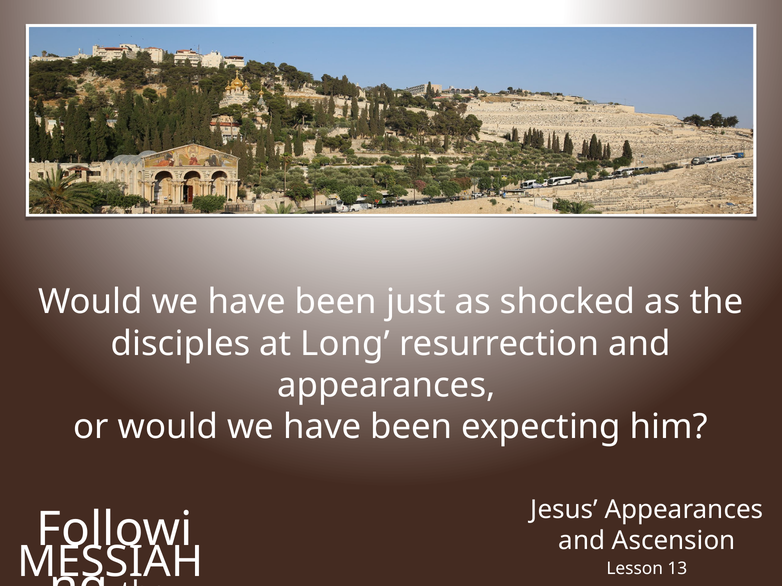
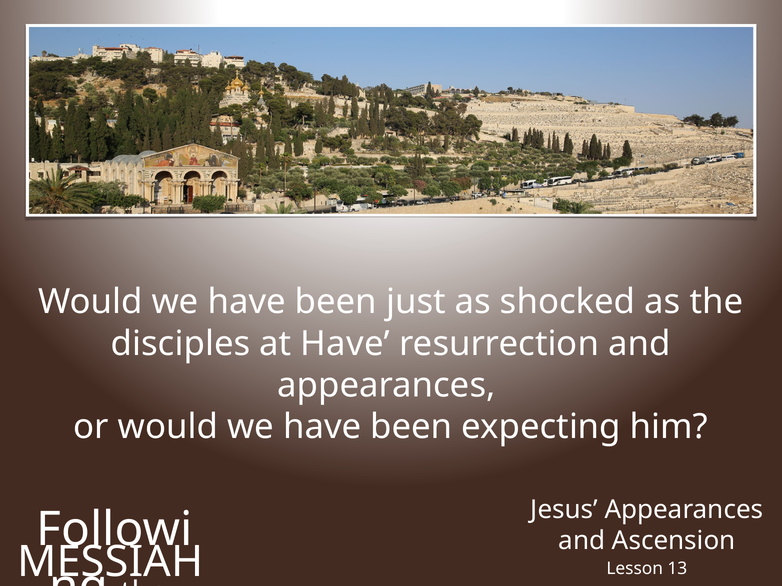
at Long: Long -> Have (345, 344)
